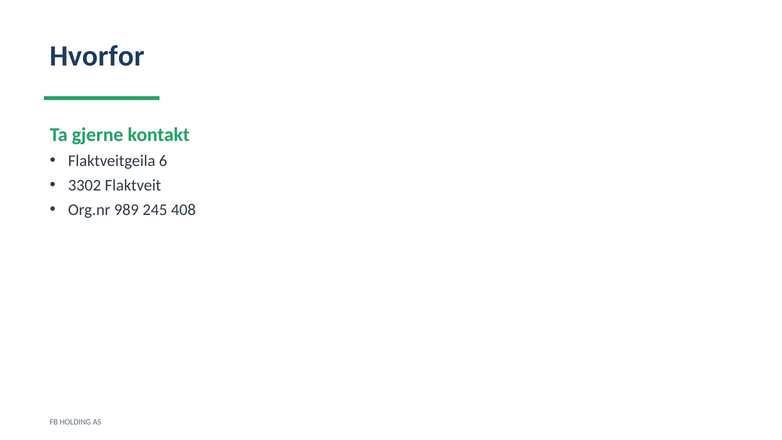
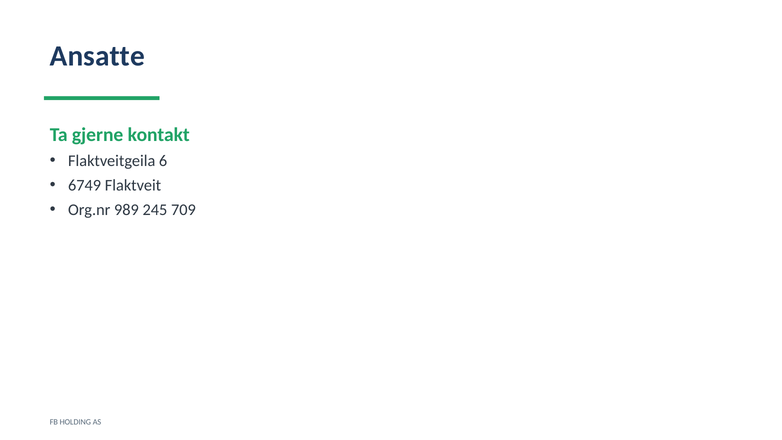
Hvorfor: Hvorfor -> Ansatte (97, 56)
3302: 3302 -> 6749 (85, 185)
408: 408 -> 709 (183, 210)
